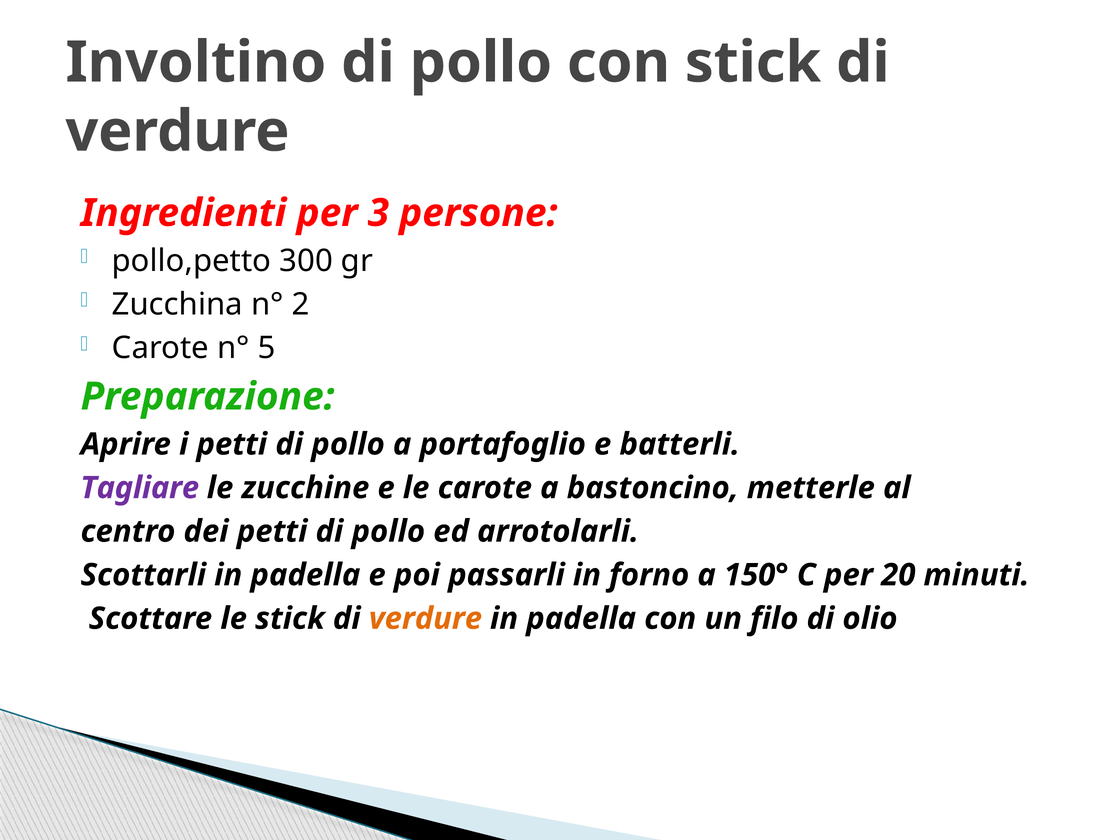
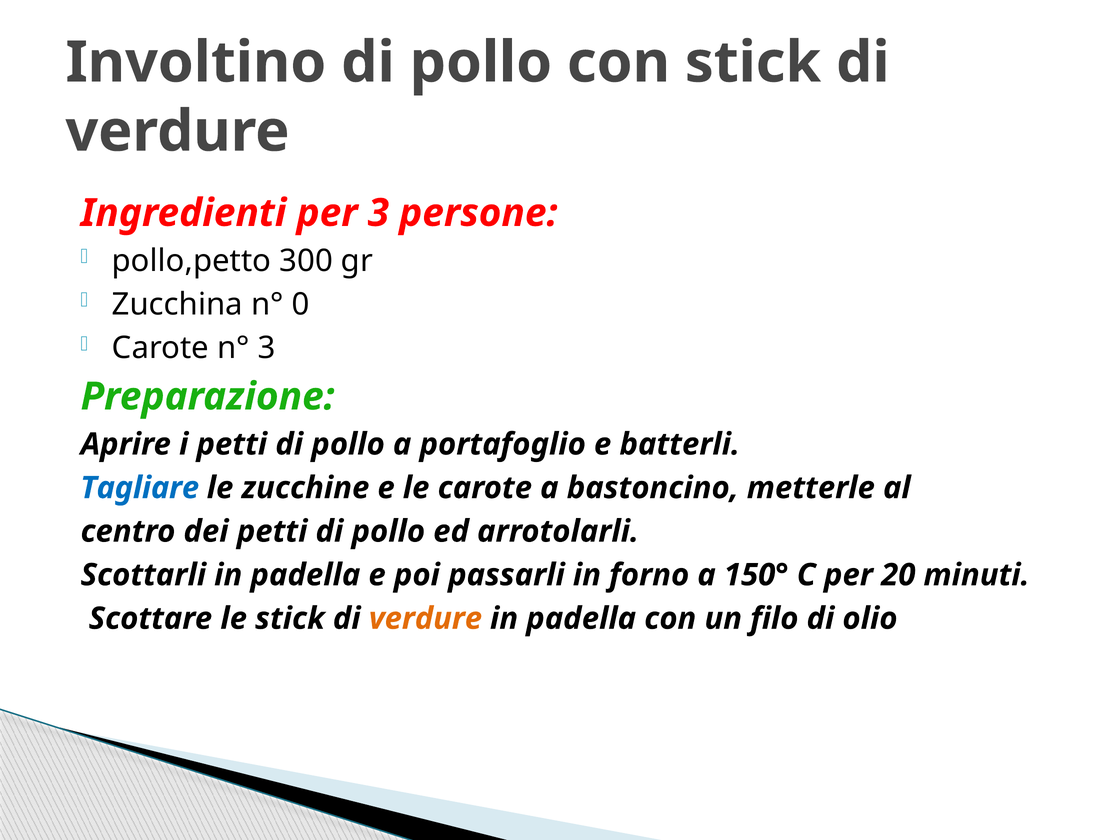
2: 2 -> 0 (301, 304)
n° 5: 5 -> 3 (267, 348)
Tagliare colour: purple -> blue (140, 488)
